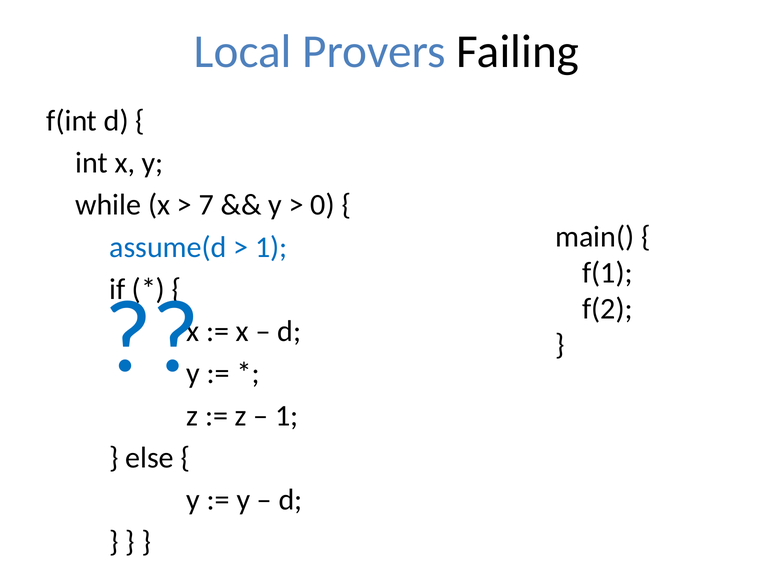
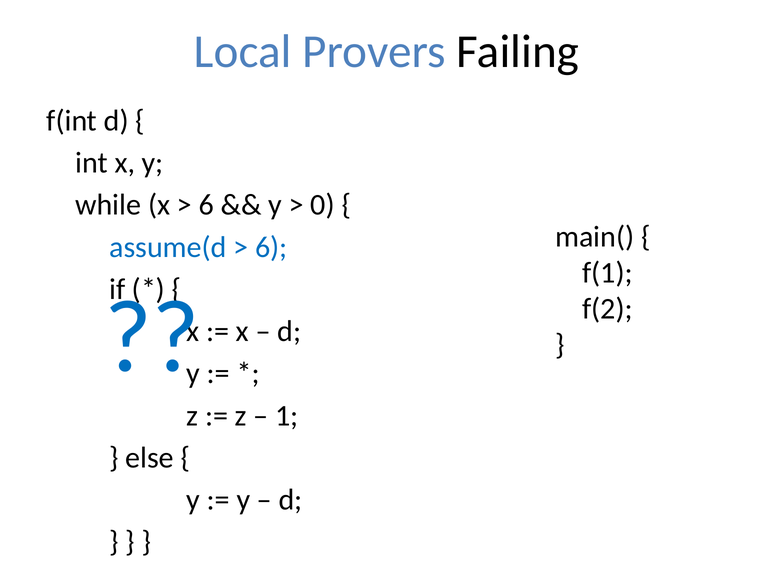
7: 7 -> 6 (206, 205)
1: 1 -> 6 (271, 247)
